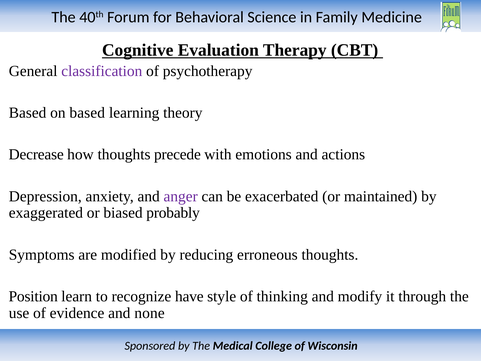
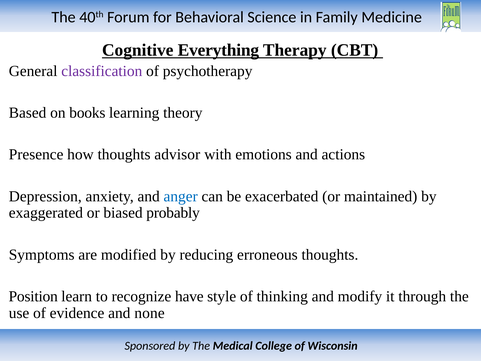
Evaluation: Evaluation -> Everything (218, 50)
on based: based -> books (87, 113)
Decrease: Decrease -> Presence (36, 154)
precede: precede -> advisor (177, 154)
anger colour: purple -> blue (181, 196)
